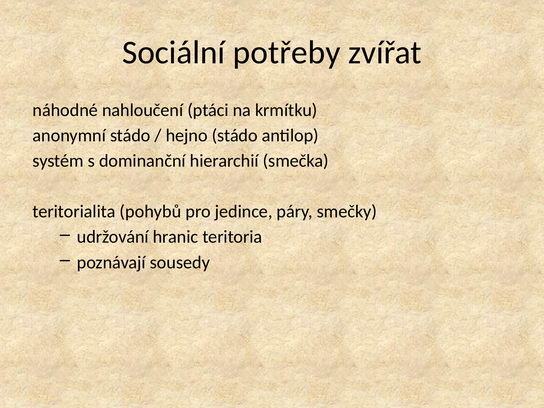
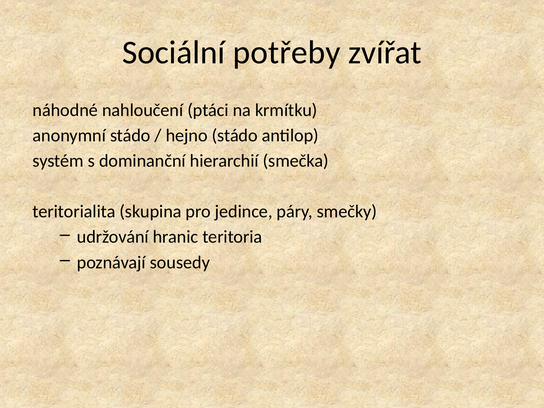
pohybů: pohybů -> skupina (151, 212)
